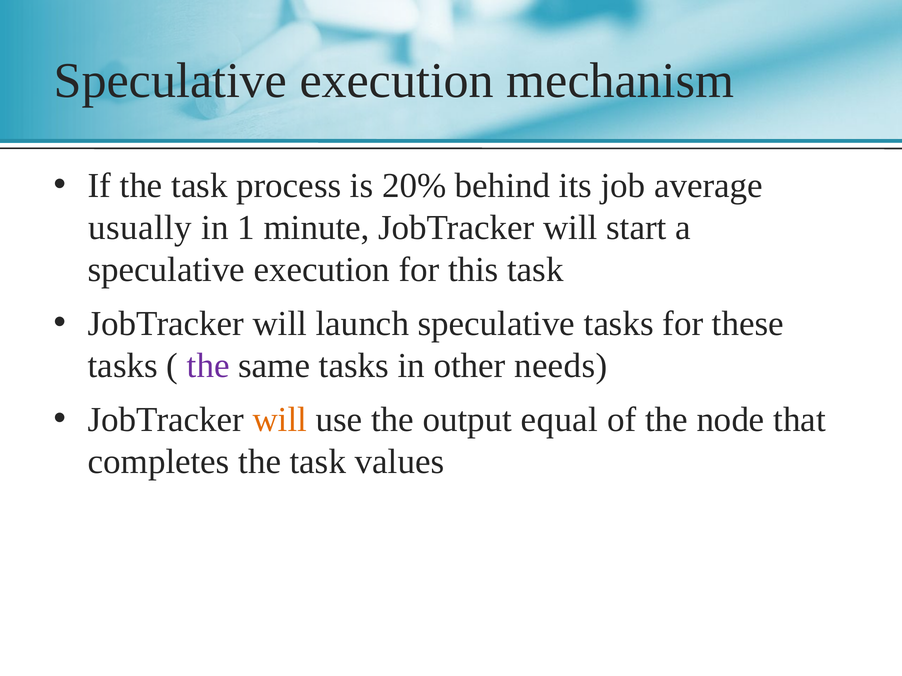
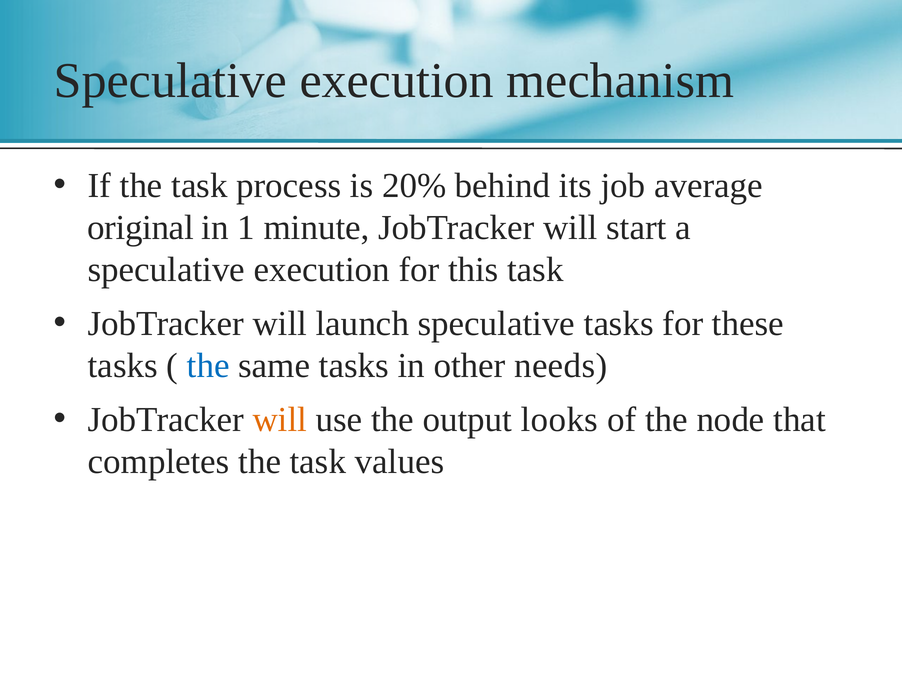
usually: usually -> original (140, 228)
the colour: purple -> blue (208, 366)
equal: equal -> looks (559, 420)
